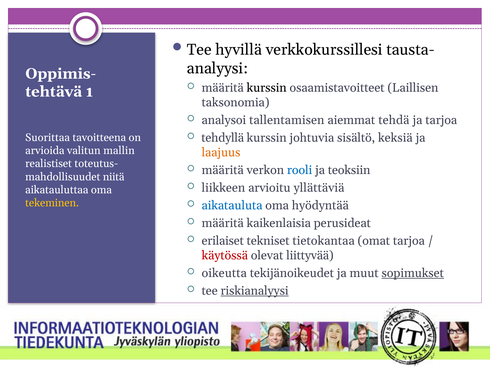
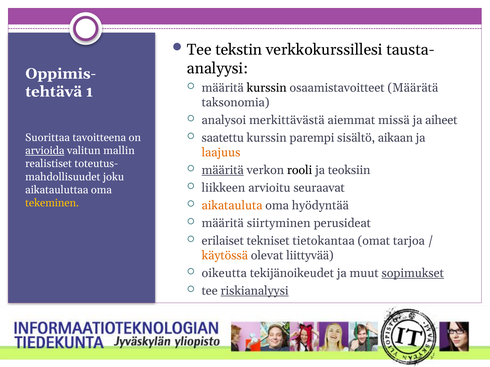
hyvillä: hyvillä -> tekstin (239, 50)
Laillisen: Laillisen -> Määrätä (413, 88)
tallentamisen: tallentamisen -> merkittävästä (287, 120)
tehdä: tehdä -> missä (394, 120)
ja tarjoa: tarjoa -> aiheet (441, 120)
tehdyllä: tehdyllä -> saatettu (223, 138)
johtuvia: johtuvia -> parempi (312, 138)
keksiä: keksiä -> aikaan (395, 138)
arvioida underline: none -> present (45, 151)
määritä underline: none -> present (223, 170)
rooli colour: blue -> black (300, 170)
niitä: niitä -> joku (114, 177)
yllättäviä: yllättäviä -> seuraavat (319, 188)
aikatauluta colour: blue -> orange (232, 206)
kaikenlaisia: kaikenlaisia -> siirtyminen (279, 223)
käytössä colour: red -> orange (225, 256)
